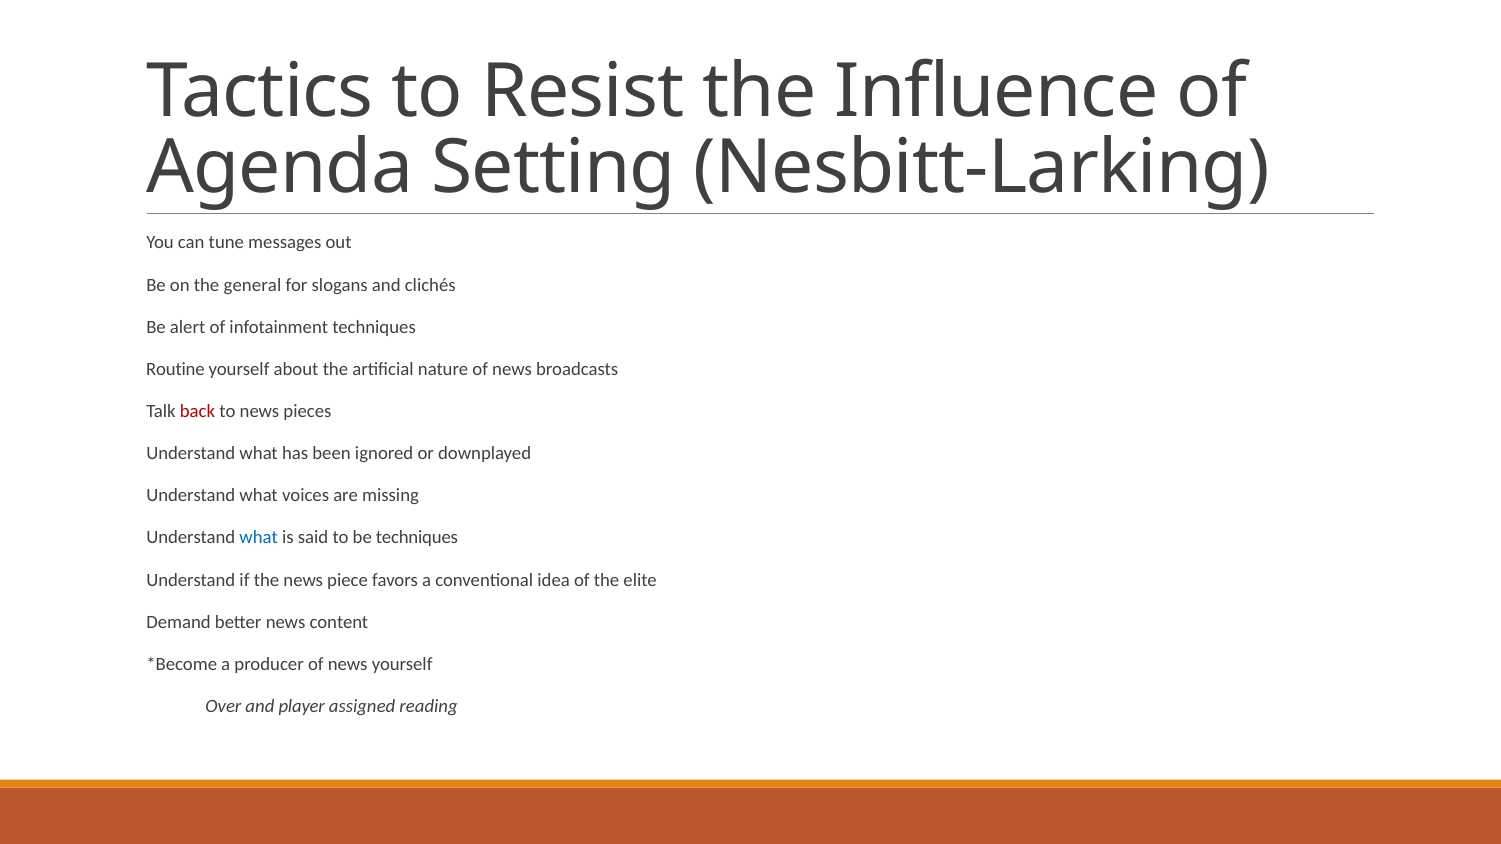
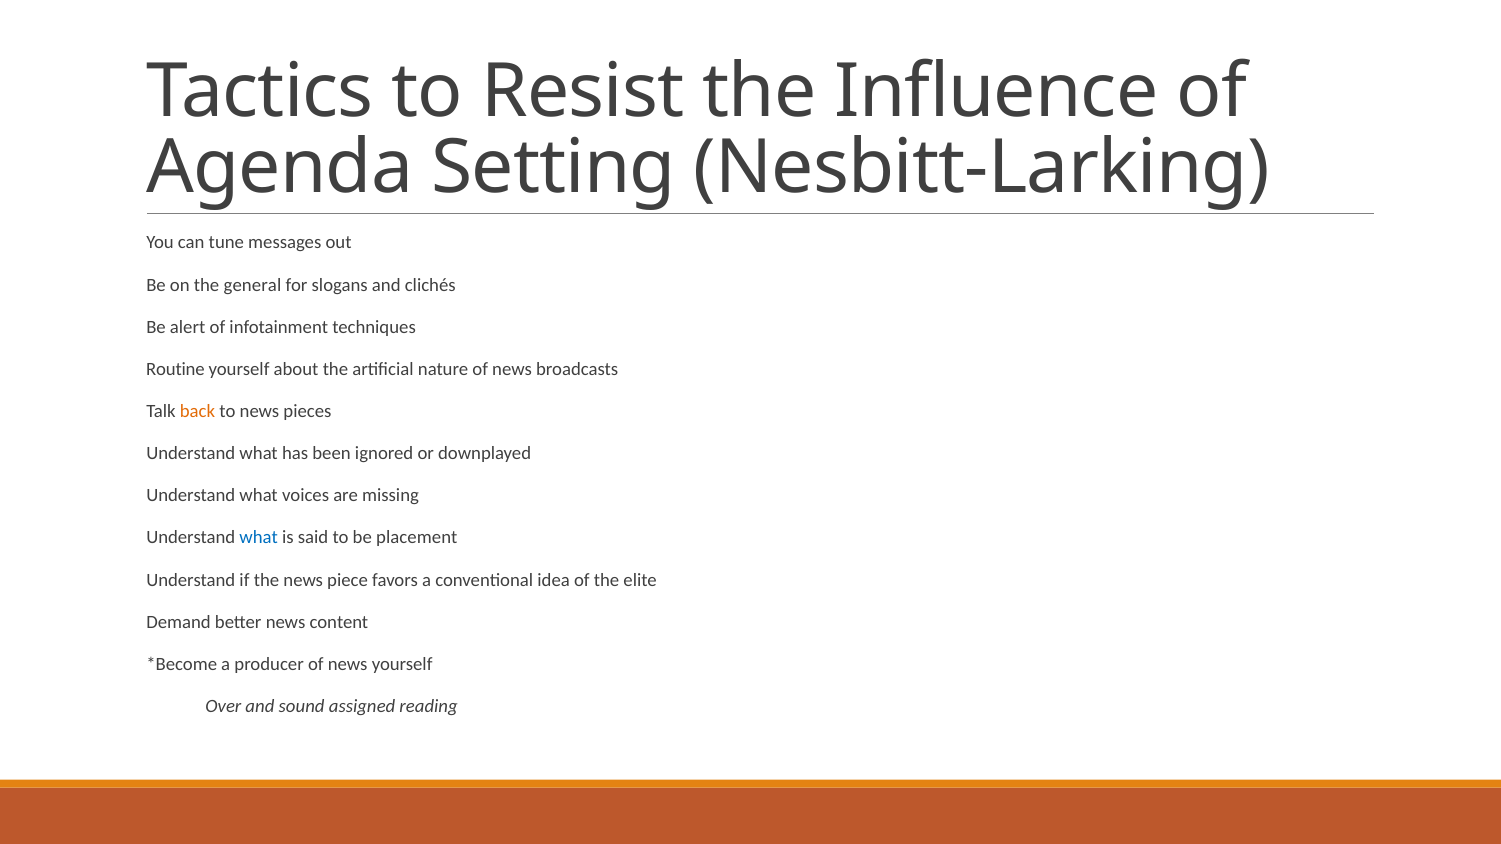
back colour: red -> orange (198, 411)
be techniques: techniques -> placement (417, 538)
player: player -> sound (302, 707)
